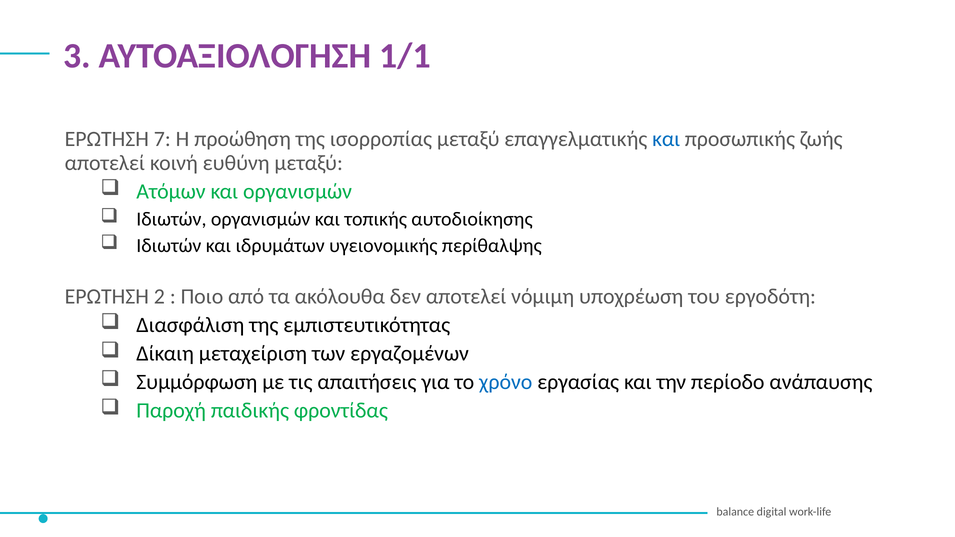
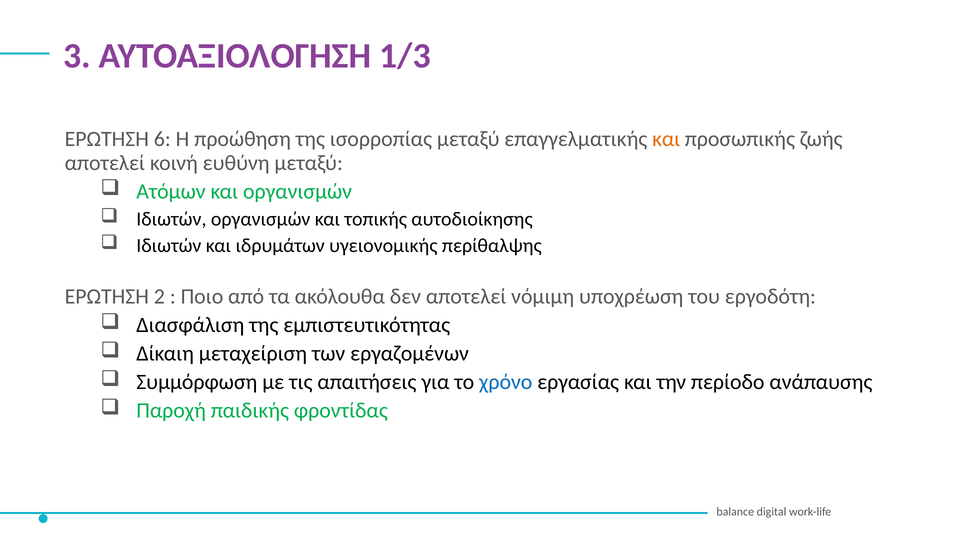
1/1: 1/1 -> 1/3 (405, 56)
7: 7 -> 6 (162, 139)
και colour: blue -> orange (666, 139)
